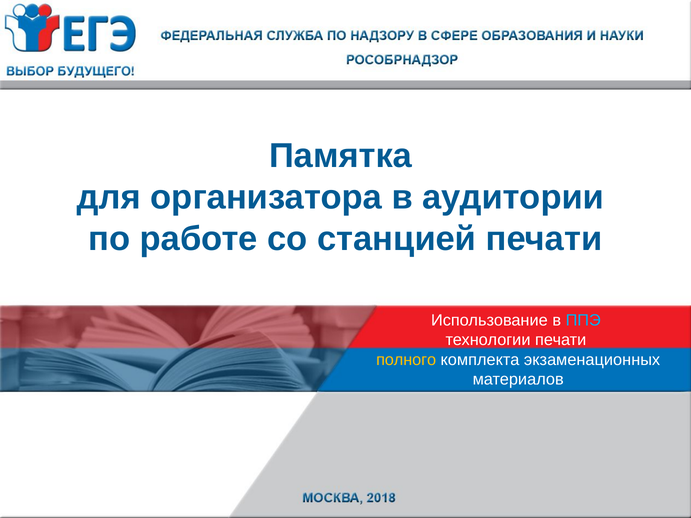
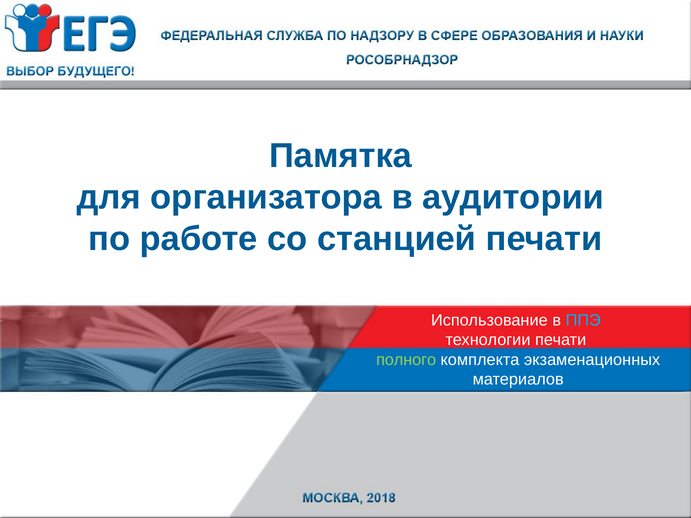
полного colour: yellow -> light green (406, 360)
